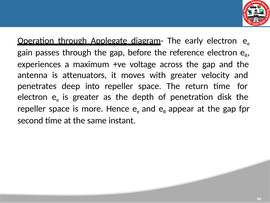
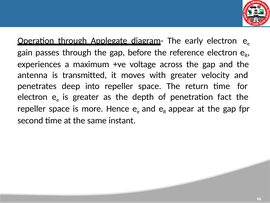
attenuators: attenuators -> transmitted (85, 75)
disk: disk -> fact (225, 97)
